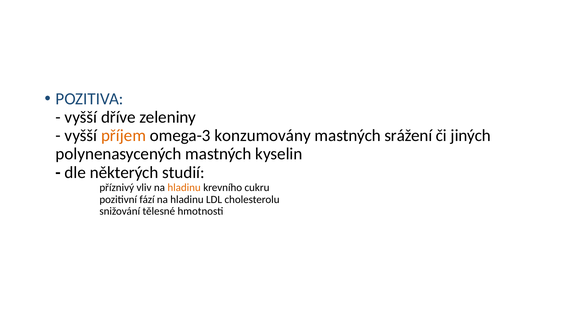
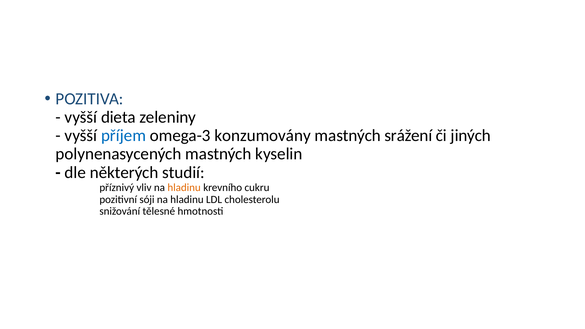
dříve: dříve -> dieta (118, 117)
příjem colour: orange -> blue (123, 136)
fází: fází -> sóji (147, 199)
